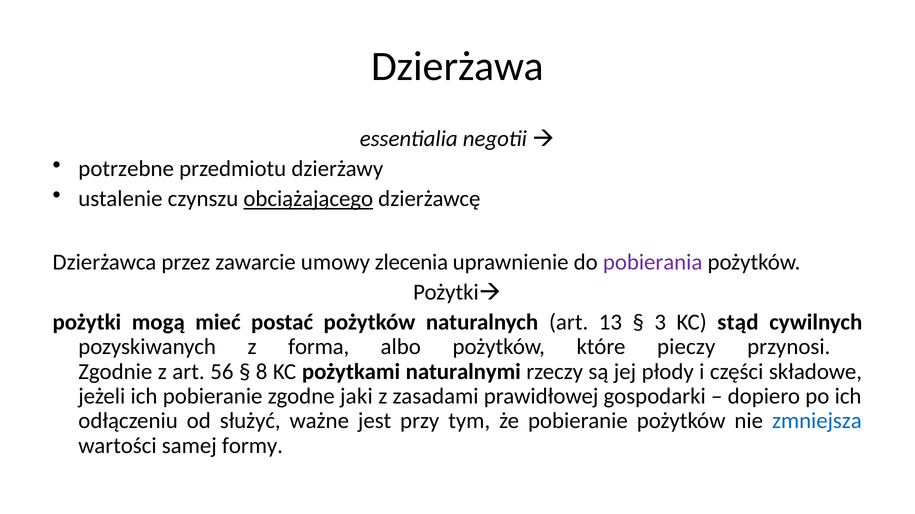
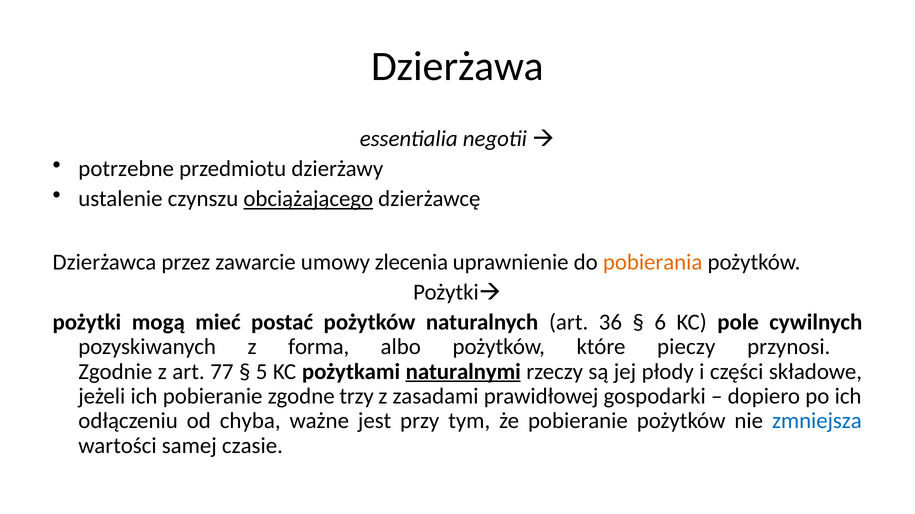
pobierania colour: purple -> orange (653, 262)
13: 13 -> 36 (610, 323)
3: 3 -> 6 (660, 323)
stąd: stąd -> pole (738, 323)
56: 56 -> 77 (222, 372)
8: 8 -> 5 (262, 372)
naturalnymi underline: none -> present (463, 372)
jaki: jaki -> trzy (357, 397)
służyć: służyć -> chyba (250, 421)
formy: formy -> czasie (252, 446)
